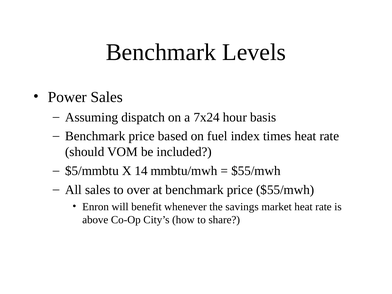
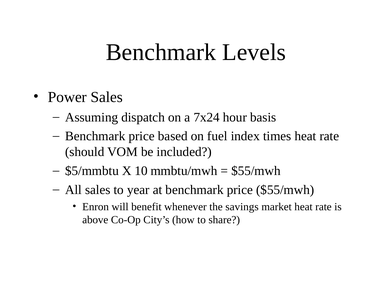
14: 14 -> 10 (141, 171)
over: over -> year (138, 190)
